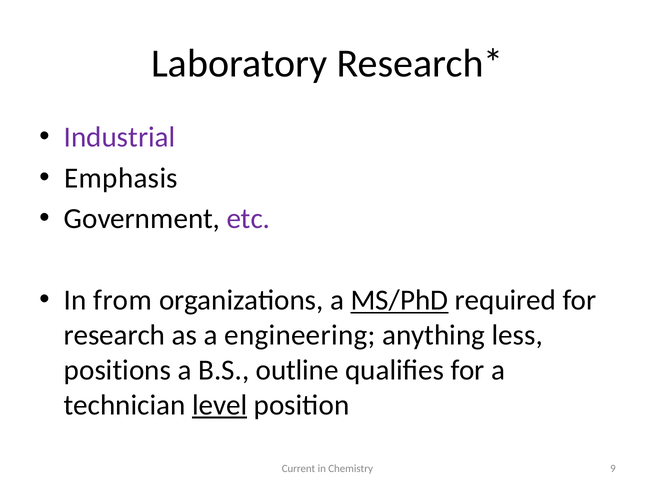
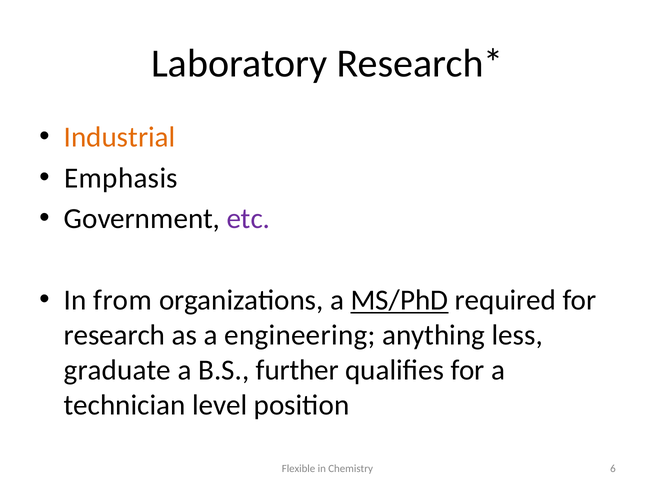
Industrial colour: purple -> orange (120, 137)
positions: positions -> graduate (117, 370)
outline: outline -> further (297, 370)
level underline: present -> none (220, 405)
Current: Current -> Flexible (299, 469)
9: 9 -> 6 (613, 469)
